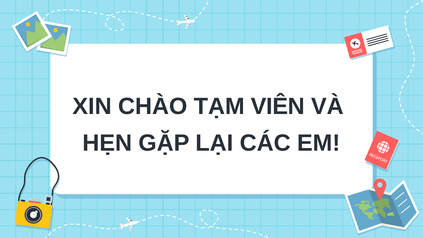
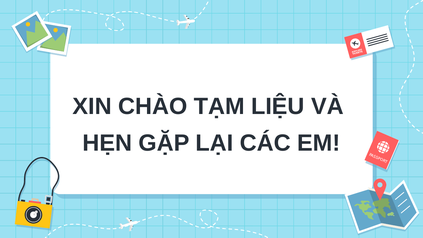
VIÊN: VIÊN -> LIỆU (278, 107)
